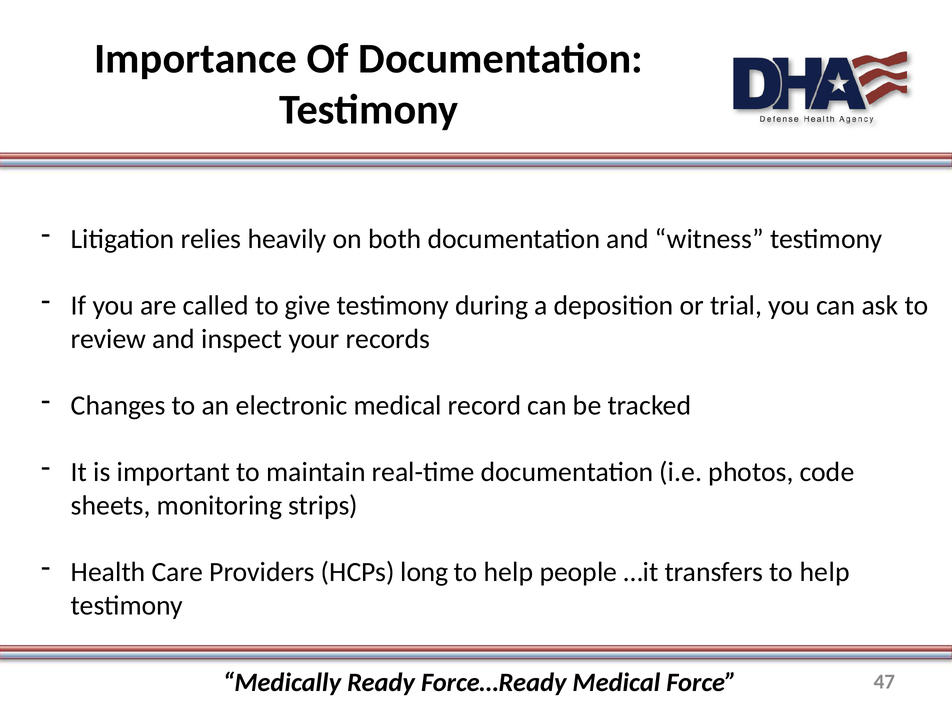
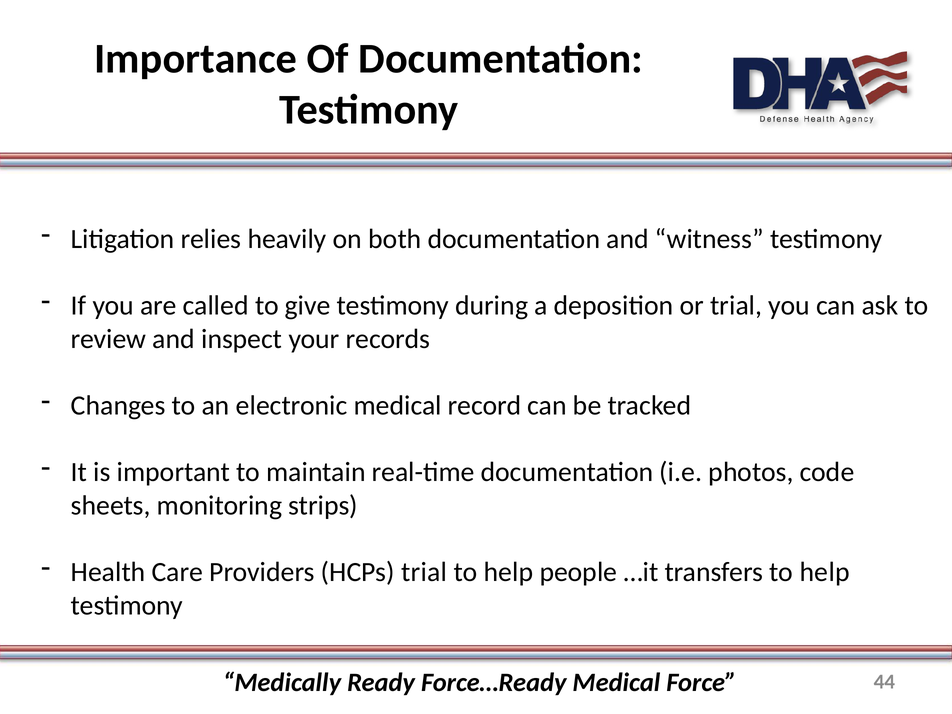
HCPs long: long -> trial (424, 572)
47: 47 -> 44 (884, 682)
